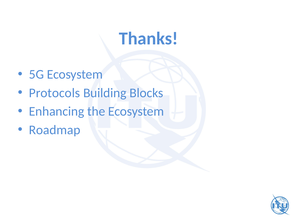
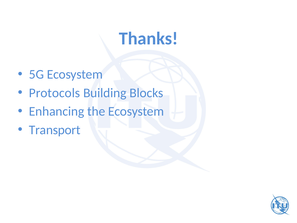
Roadmap: Roadmap -> Transport (55, 130)
